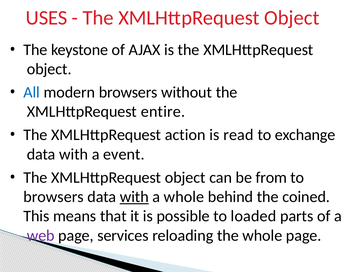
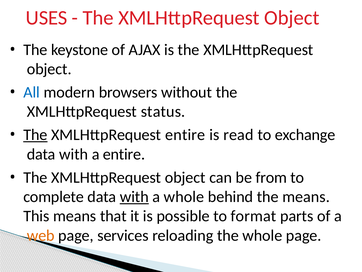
entire: entire -> status (163, 111)
The underline: none -> present (35, 135)
XMLHttpRequest action: action -> entire (185, 135)
a event: event -> entire (124, 154)
browsers: browsers -> complete (54, 196)
the coined: coined -> means (306, 196)
loaded: loaded -> format (253, 216)
web colour: purple -> orange (41, 235)
